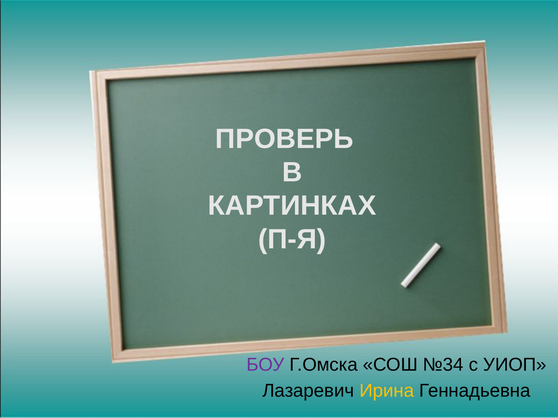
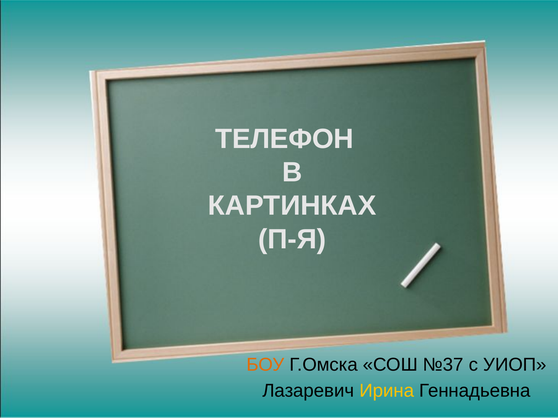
ПРОВЕРЬ: ПРОВЕРЬ -> ТЕЛЕФОН (284, 139)
БОУ colour: purple -> orange (265, 365)
№34: №34 -> №37 (443, 365)
